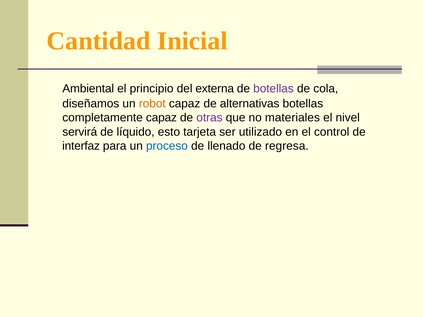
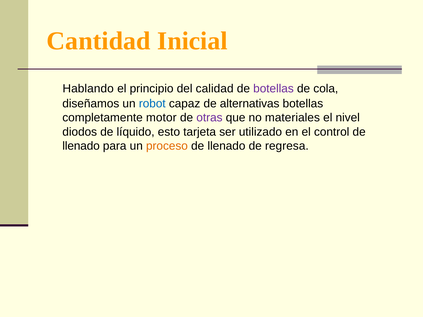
Ambiental: Ambiental -> Hablando (88, 89)
externa: externa -> calidad (215, 89)
robot colour: orange -> blue (152, 104)
completamente capaz: capaz -> motor (161, 118)
servirá: servirá -> diodos (80, 132)
interfaz: interfaz -> llenado (81, 146)
proceso colour: blue -> orange (167, 146)
